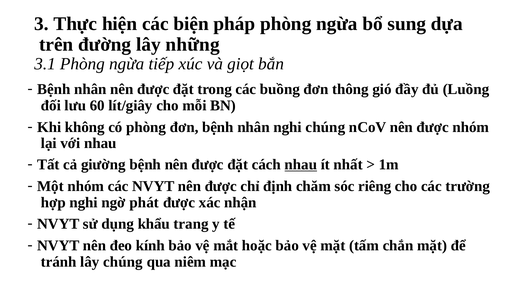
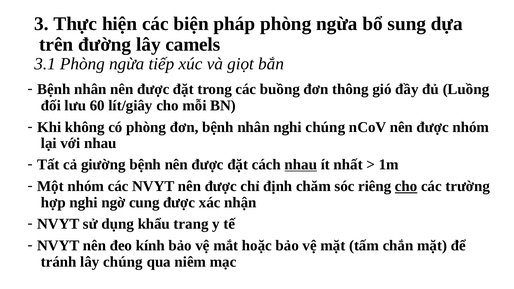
những: những -> camels (193, 45)
cho underline: none -> present (406, 186)
phát: phát -> cung (144, 203)
